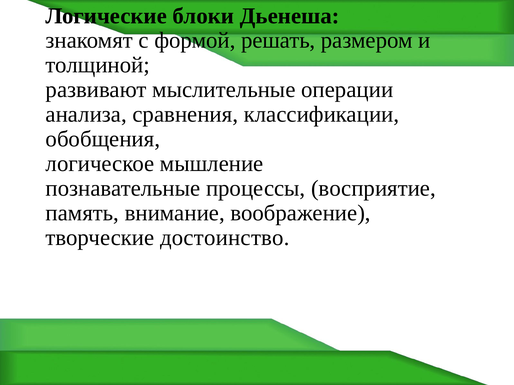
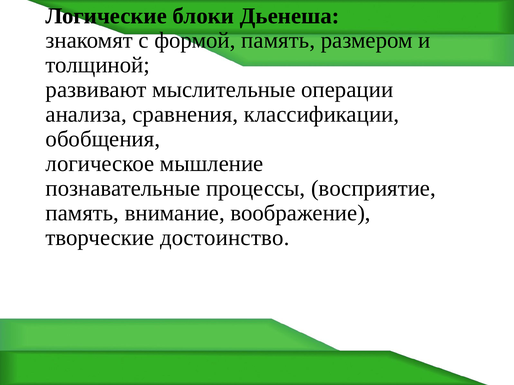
формой решать: решать -> память (278, 41)
